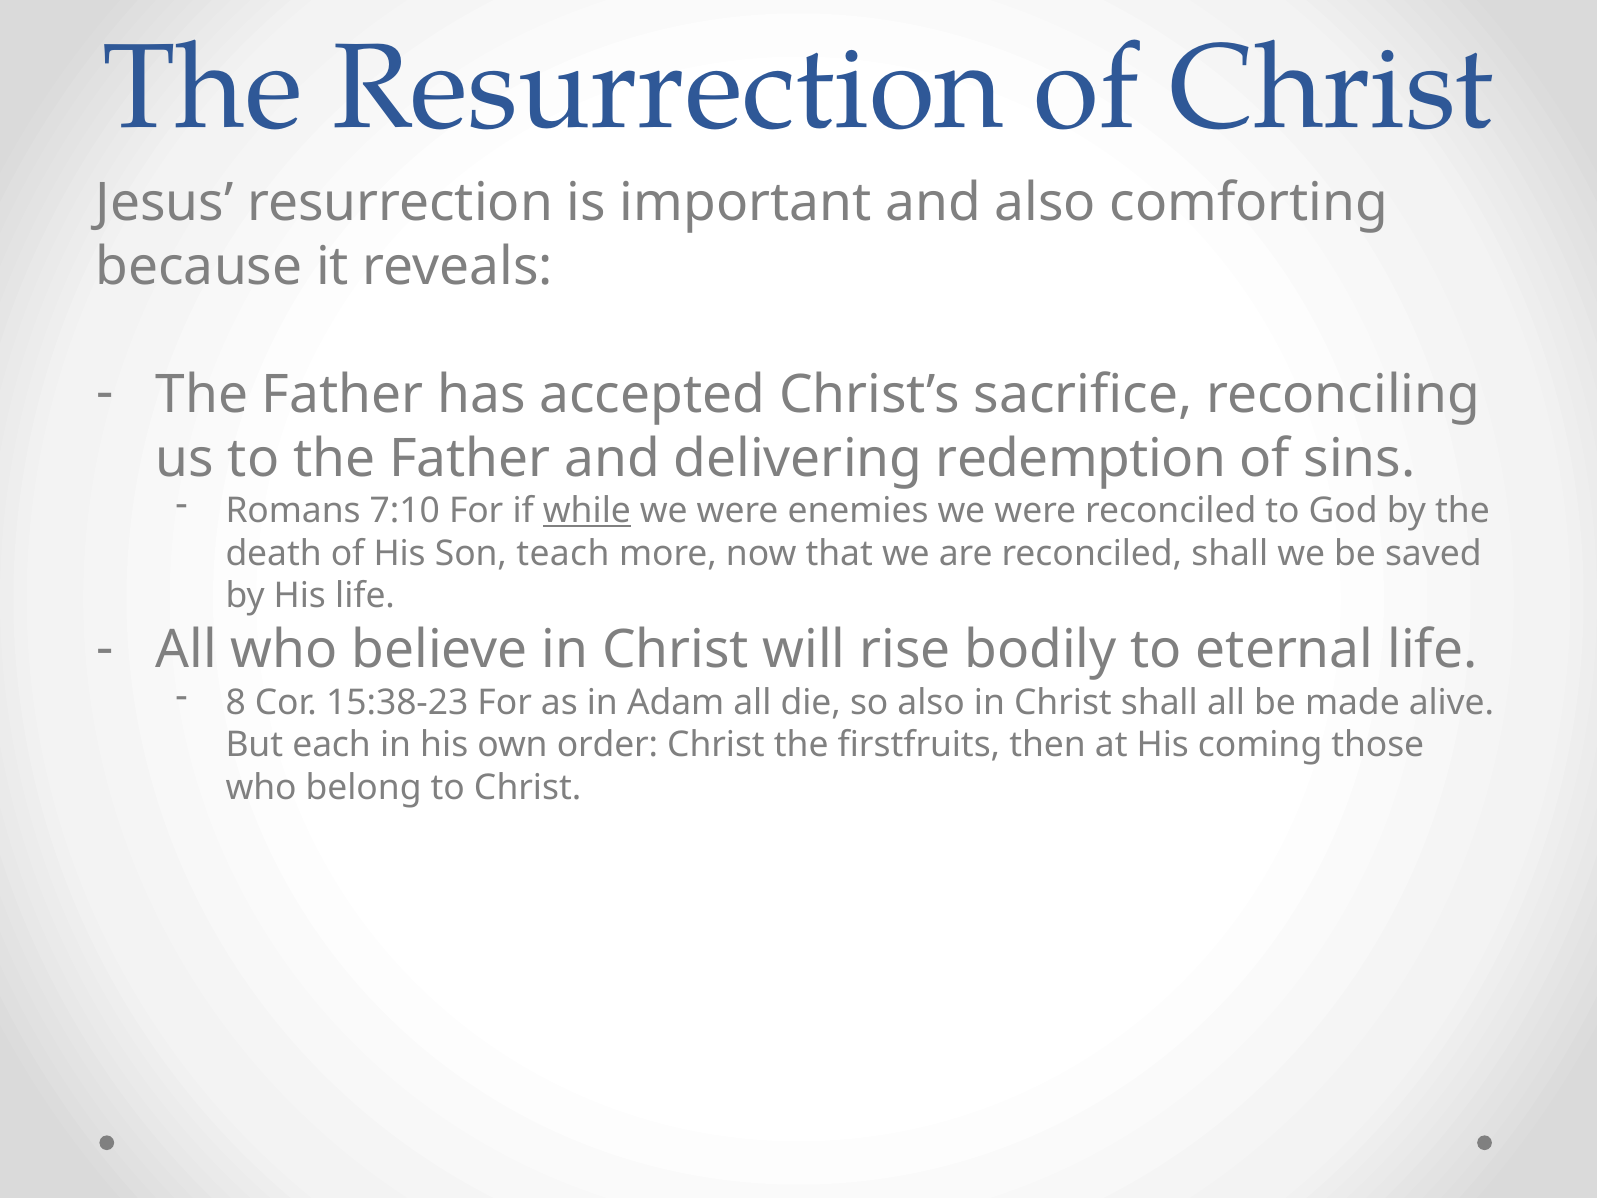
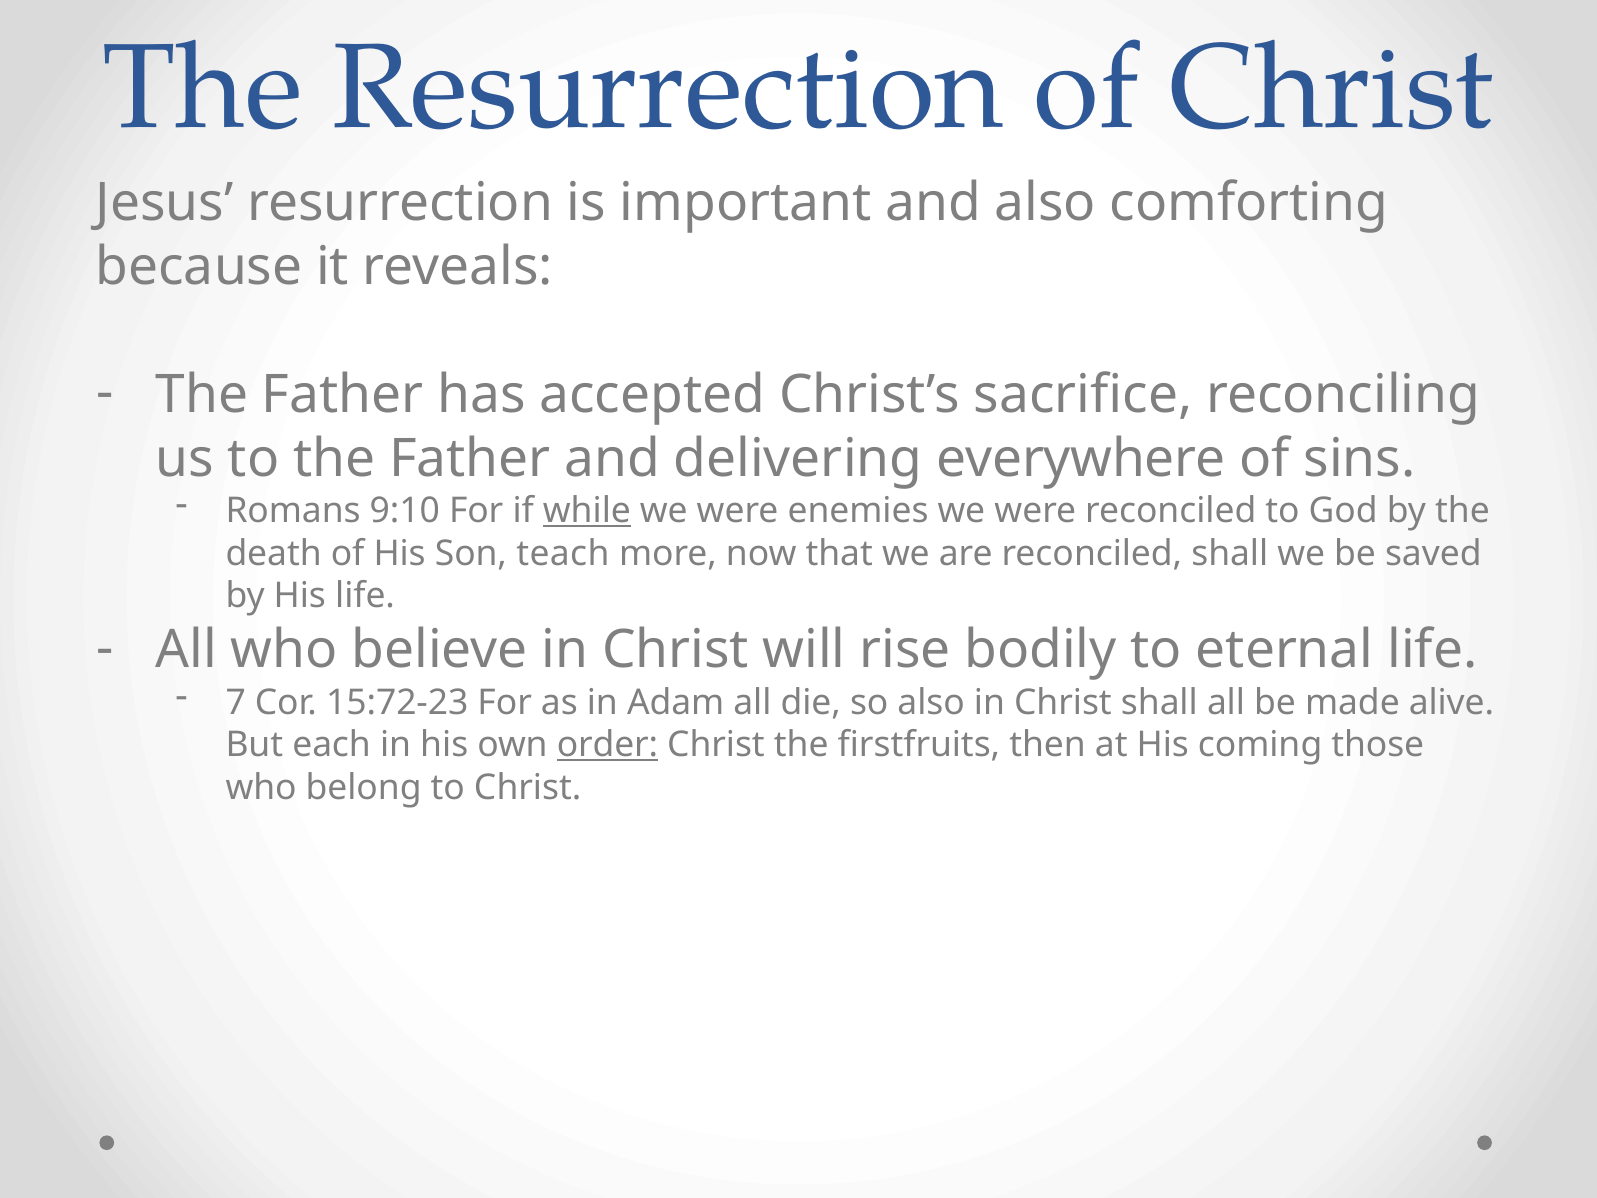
redemption: redemption -> everywhere (1081, 459)
7:10: 7:10 -> 9:10 (405, 511)
8: 8 -> 7 (236, 702)
15:38-23: 15:38-23 -> 15:72-23 (397, 702)
order underline: none -> present (607, 745)
